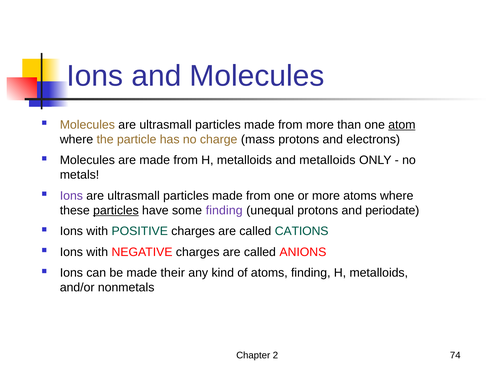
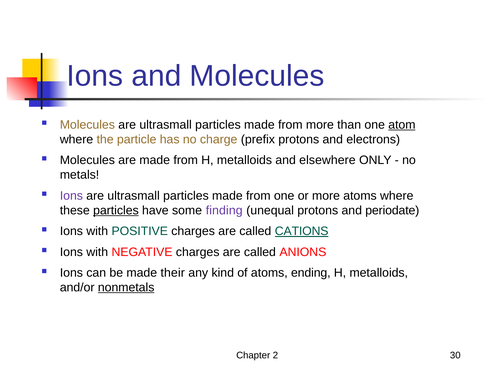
mass: mass -> prefix (258, 140)
and metalloids: metalloids -> elsewhere (327, 160)
CATIONS underline: none -> present (302, 232)
atoms finding: finding -> ending (311, 273)
nonmetals underline: none -> present (126, 288)
74: 74 -> 30 (455, 356)
